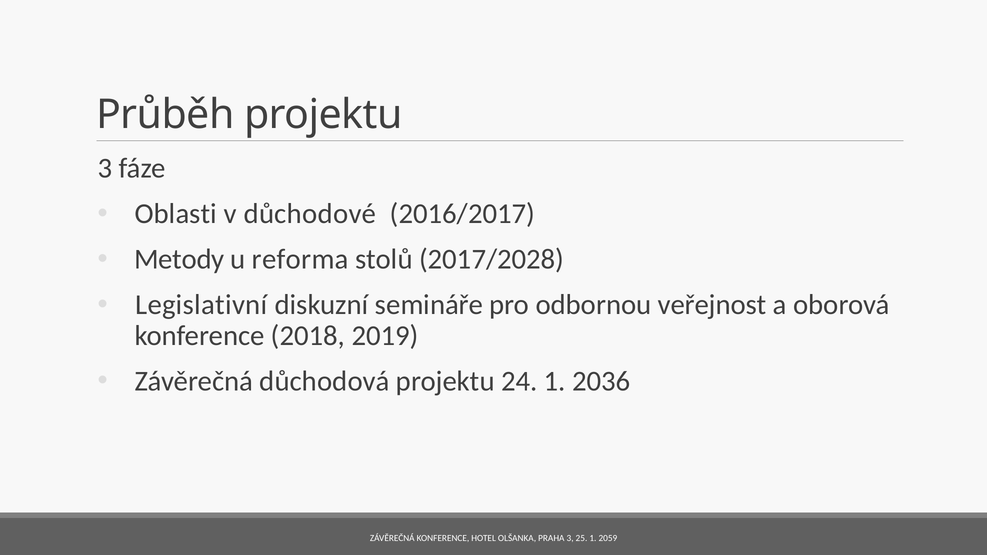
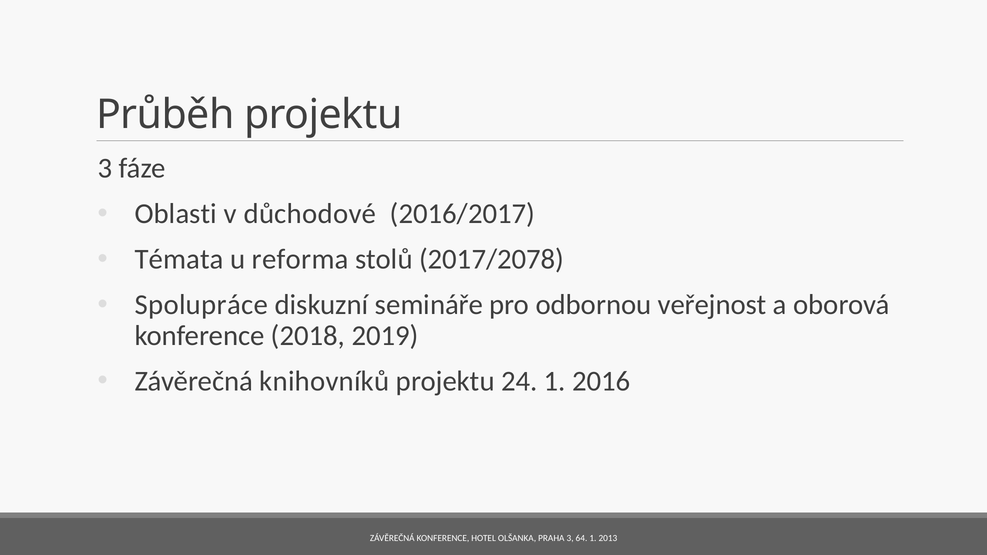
Metody: Metody -> Témata (179, 259)
2017/2028: 2017/2028 -> 2017/2078 (492, 259)
Legislativní: Legislativní -> Spolupráce (201, 305)
důchodová: důchodová -> knihovníků (324, 381)
2036: 2036 -> 2016 (601, 381)
25: 25 -> 64 (581, 538)
2059: 2059 -> 2013 (608, 538)
